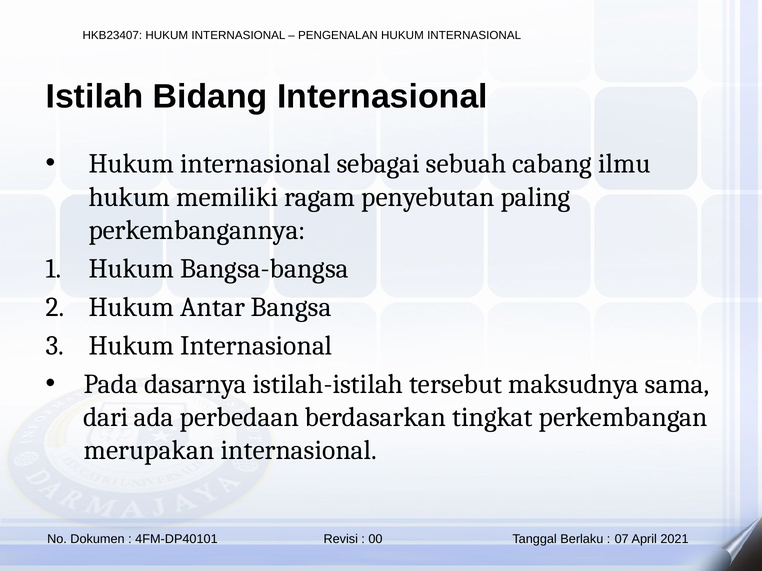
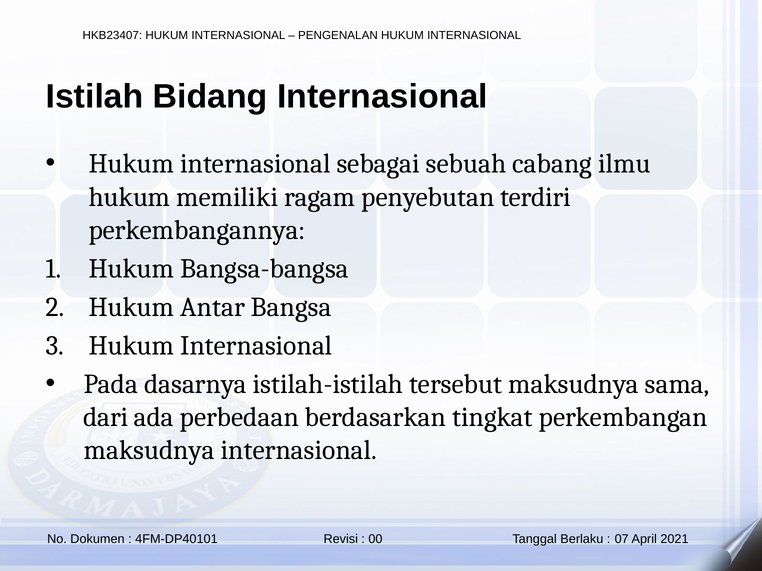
paling: paling -> terdiri (536, 197)
merupakan: merupakan -> maksudnya (149, 451)
